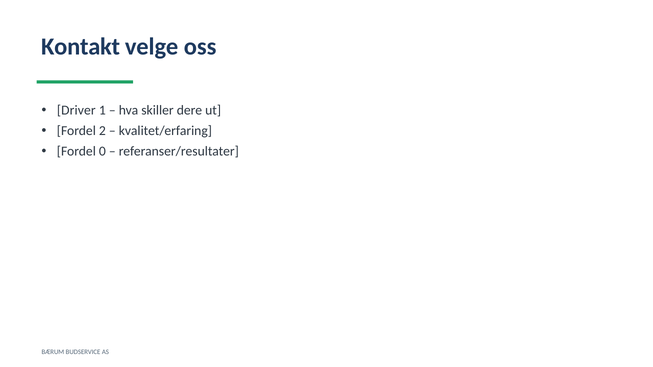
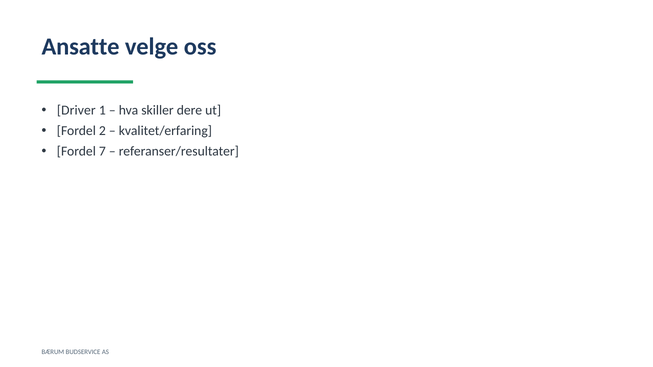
Kontakt: Kontakt -> Ansatte (81, 47)
0: 0 -> 7 (102, 151)
